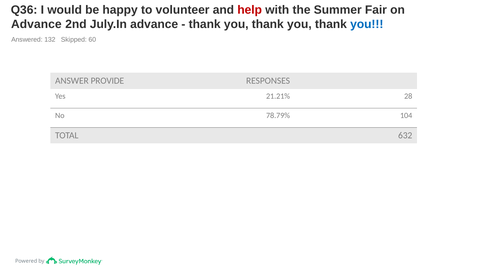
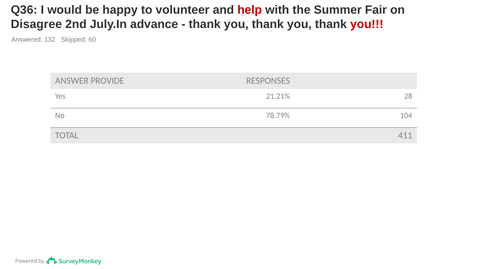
Advance: Advance -> Disagree (36, 24)
you colour: blue -> red (367, 24)
632: 632 -> 411 (405, 136)
